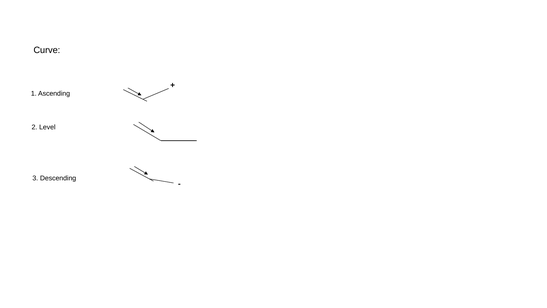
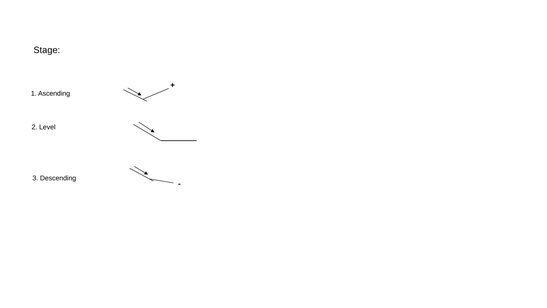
Curve: Curve -> Stage (47, 50)
